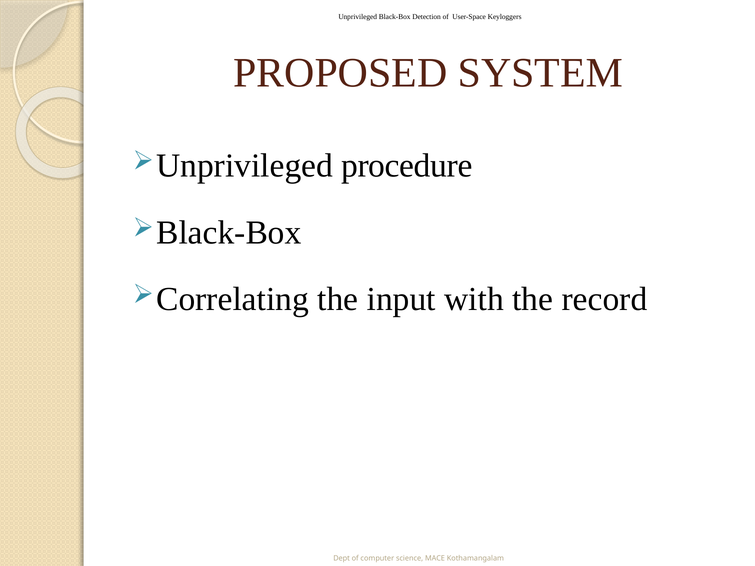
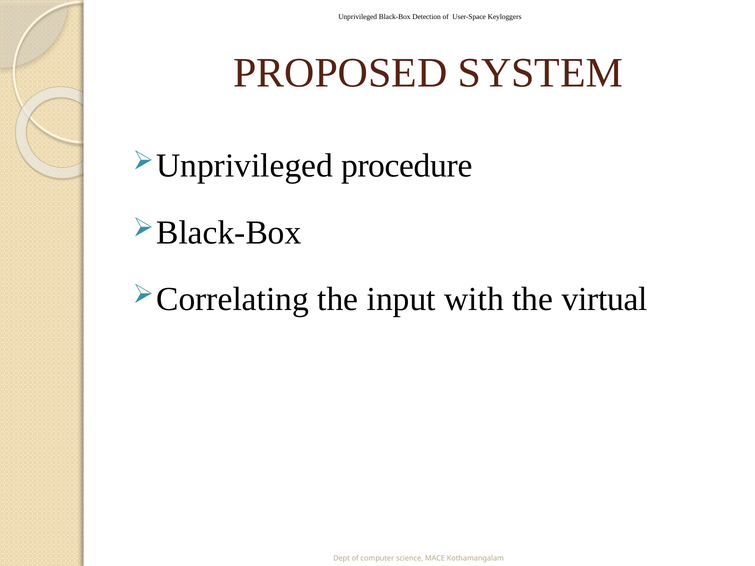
record: record -> virtual (605, 299)
